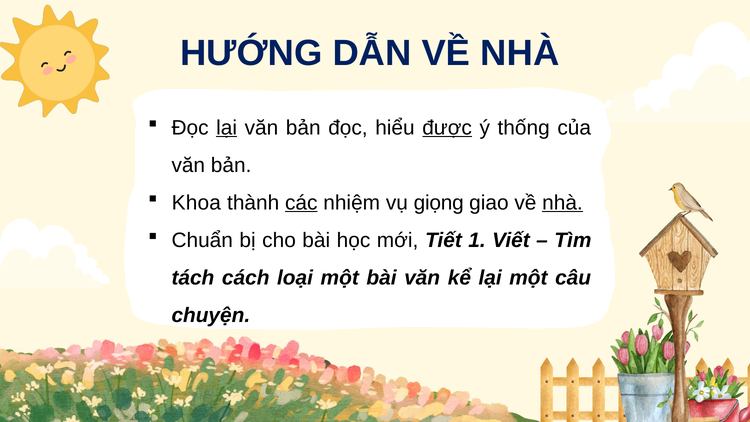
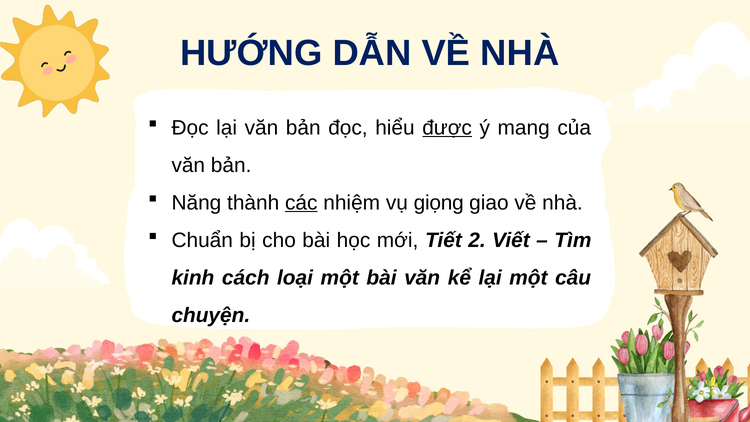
lại underline: present -> none (227, 128)
thống: thống -> mang (524, 128)
Khoa: Khoa -> Năng (196, 203)
nhà underline: present -> none (563, 203)
1: 1 -> 2 (477, 240)
tách: tách -> kinh (193, 278)
